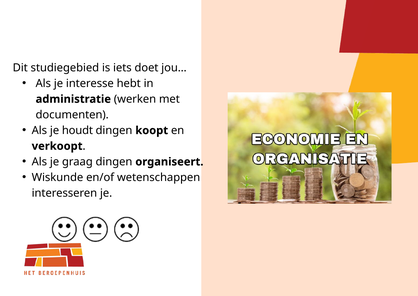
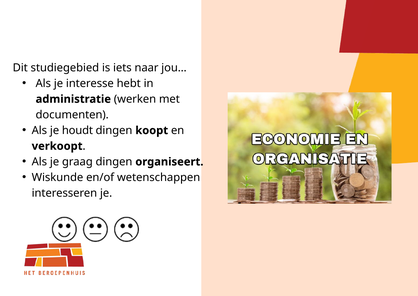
doet: doet -> naar (147, 68)
